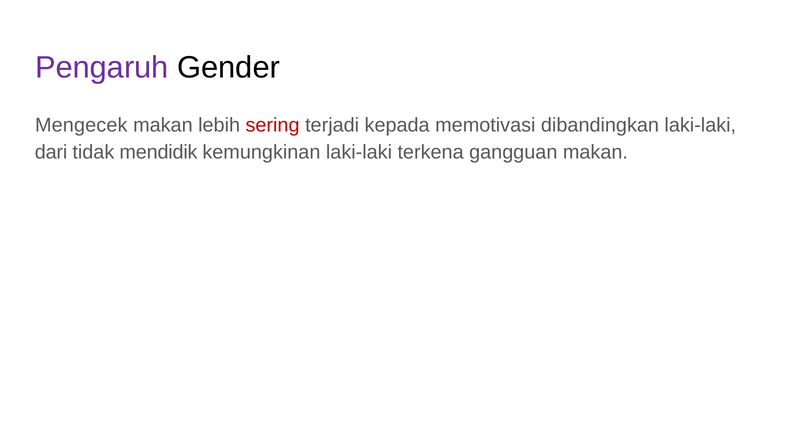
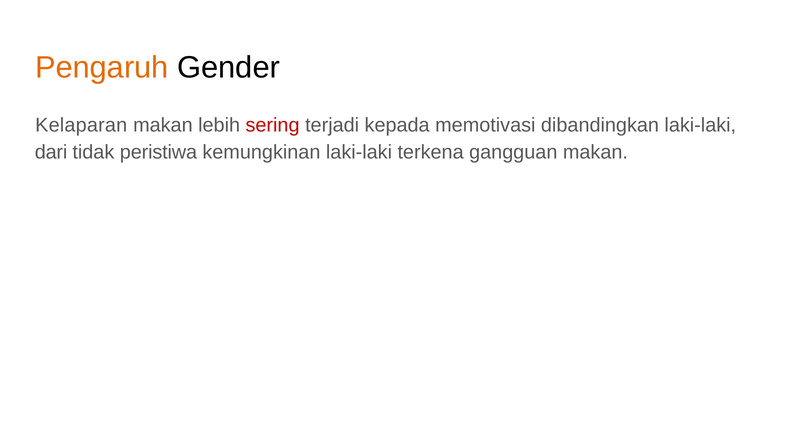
Pengaruh colour: purple -> orange (102, 67)
Mengecek: Mengecek -> Kelaparan (81, 125)
mendidik: mendidik -> peristiwa (158, 152)
